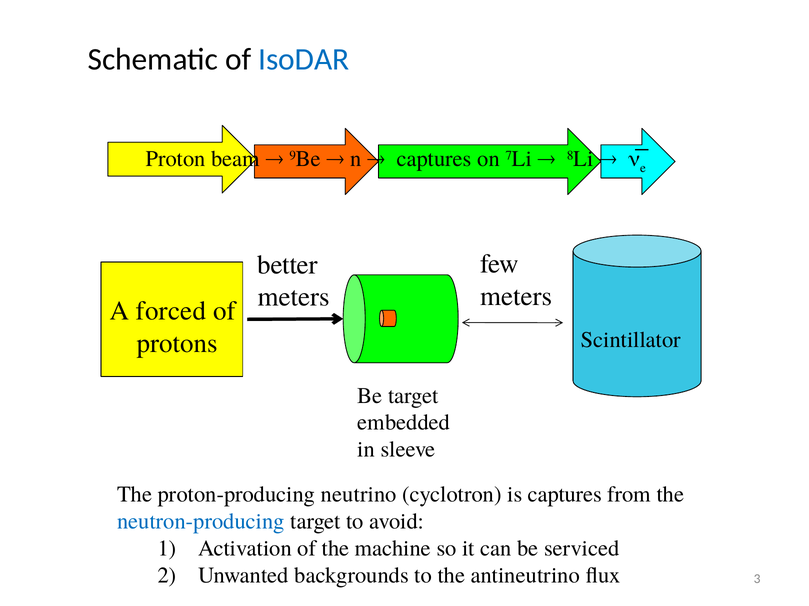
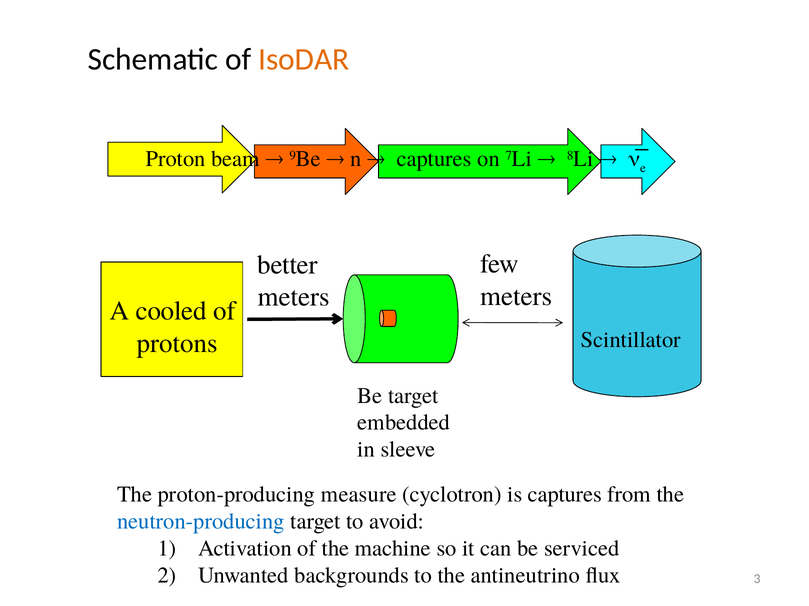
IsoDAR colour: blue -> orange (304, 59)
forced: forced -> cooled (171, 311)
neutrino: neutrino -> measure (359, 495)
